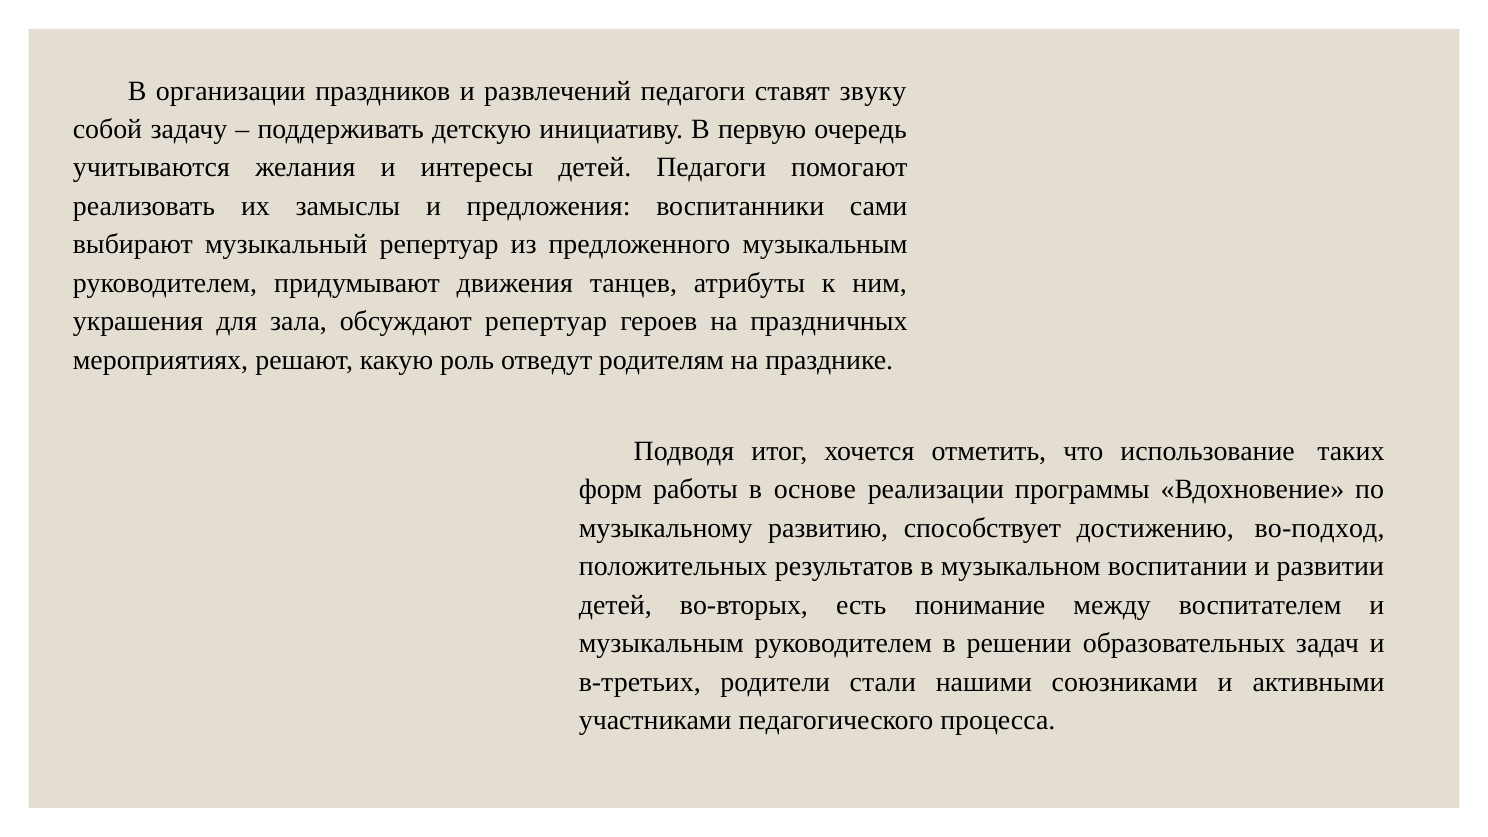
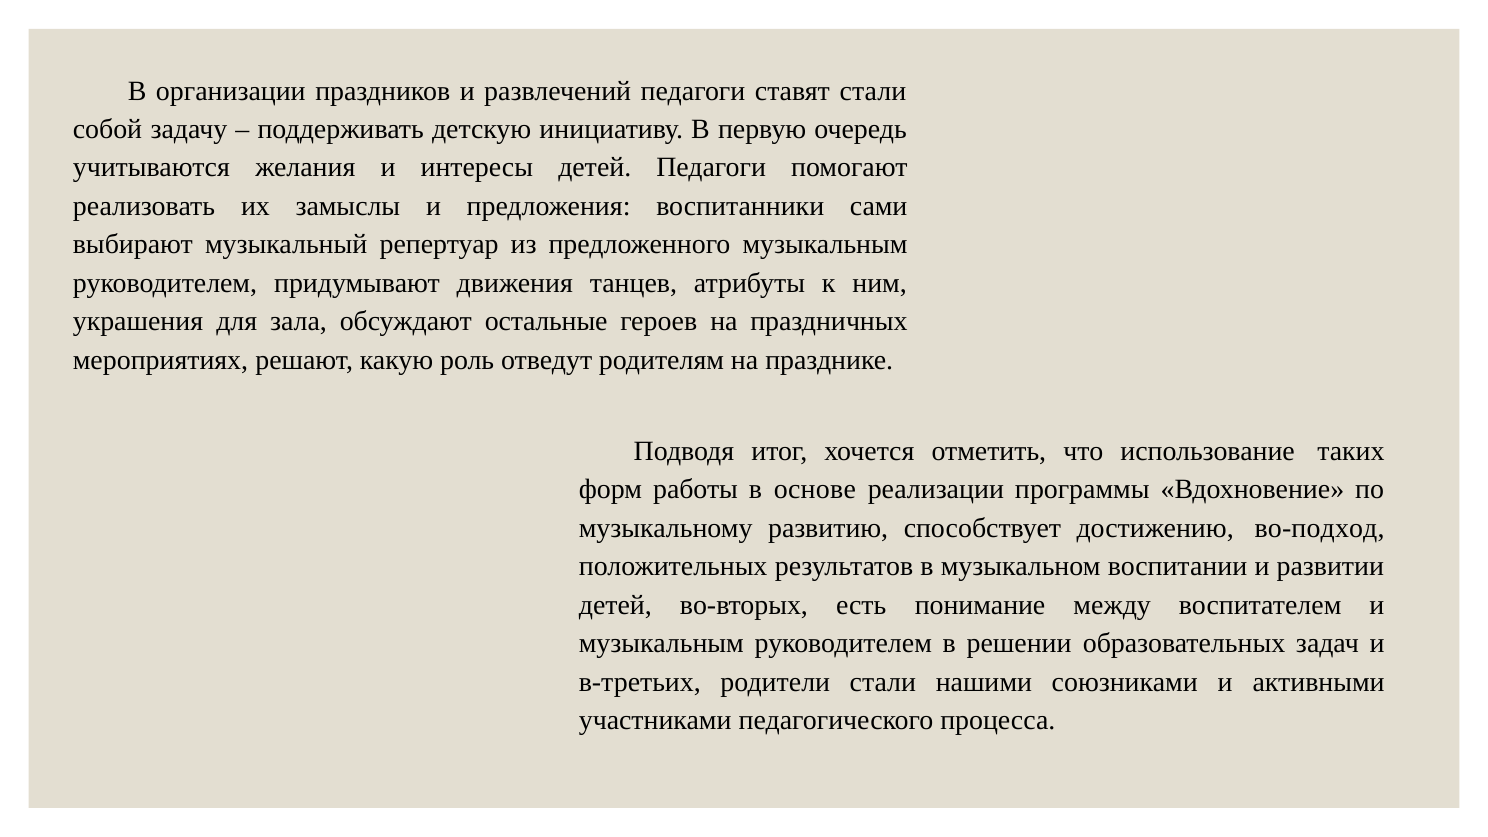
ставят звуку: звуку -> стали (873, 91)
обсуждают репертуар: репертуар -> остальные (546, 322)
